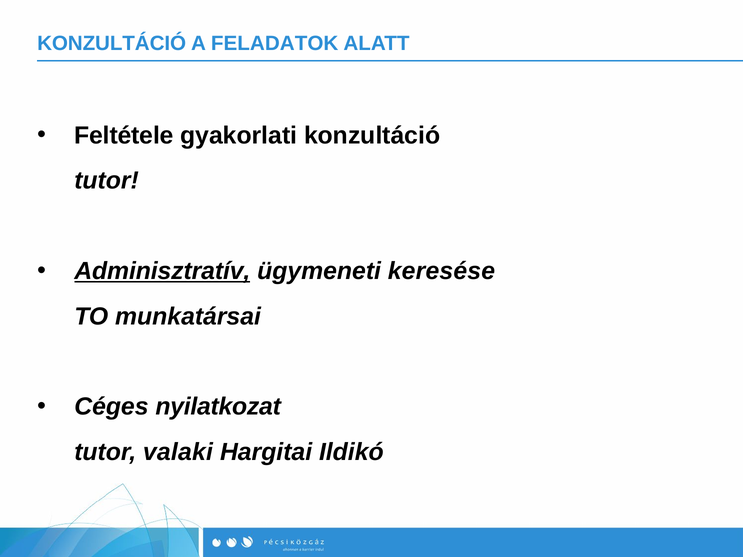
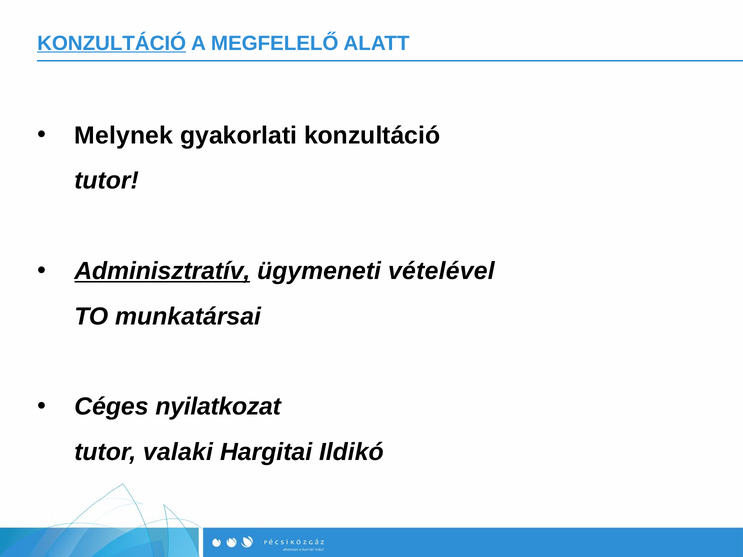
KONZULTÁCIÓ underline: none -> present (112, 43)
FELADATOK: FELADATOK -> MEGFELELŐ (275, 43)
Feltétele: Feltétele -> Melynek (124, 136)
keresése: keresése -> vételével (441, 271)
